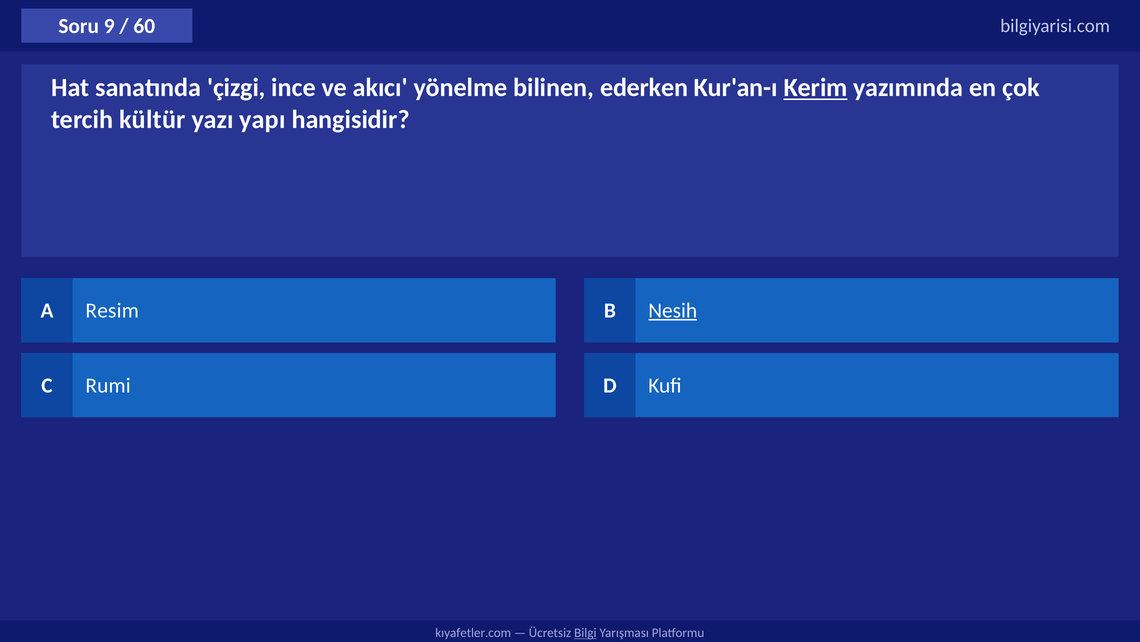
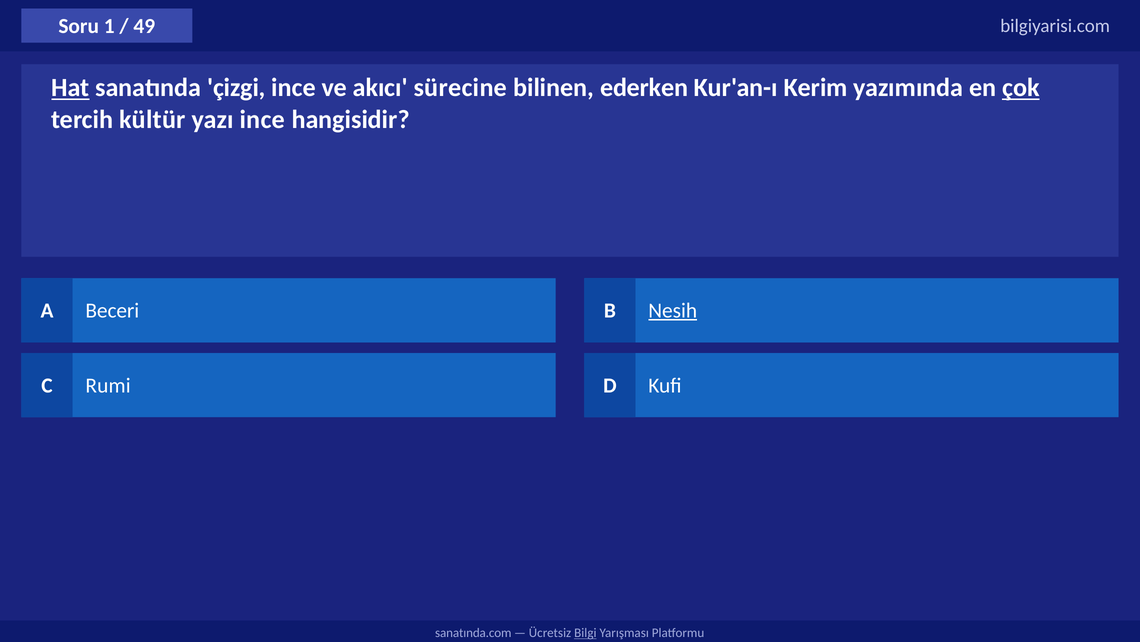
9: 9 -> 1 (109, 26)
60: 60 -> 49 (144, 26)
Hat underline: none -> present (70, 88)
yönelme: yönelme -> sürecine (460, 88)
Kerim underline: present -> none (816, 88)
çok underline: none -> present (1021, 88)
yazı yapı: yapı -> ince (262, 120)
Resim: Resim -> Beceri (112, 310)
kıyafetler.com: kıyafetler.com -> sanatında.com (473, 632)
